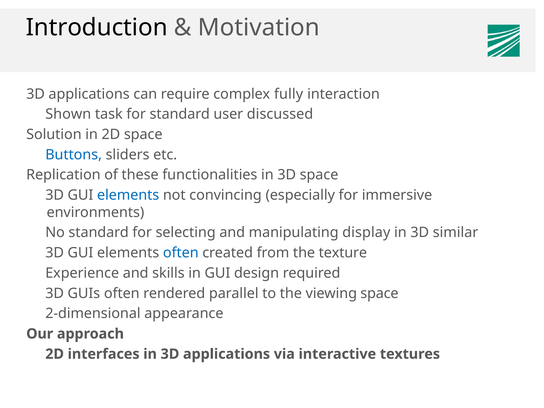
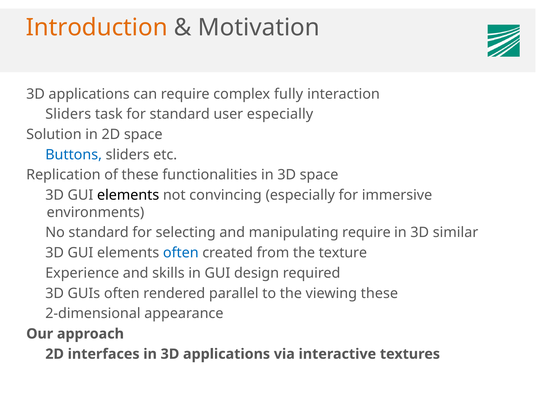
Introduction colour: black -> orange (97, 27)
Shown: Shown -> Sliders (68, 114)
user discussed: discussed -> especially (280, 114)
elements colour: blue -> black (128, 195)
manipulating display: display -> require (366, 233)
viewing space: space -> these (379, 293)
